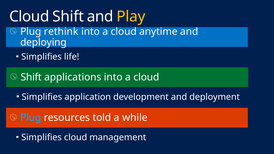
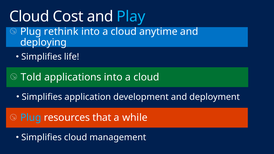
Cloud Shift: Shift -> Cost (68, 17)
Play colour: yellow -> light blue (131, 17)
Shift: Shift -> Told (31, 77)
told: told -> that (102, 118)
